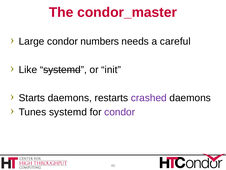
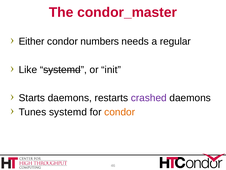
Large: Large -> Either (32, 41)
careful: careful -> regular (175, 41)
condor colour: purple -> orange (120, 112)
